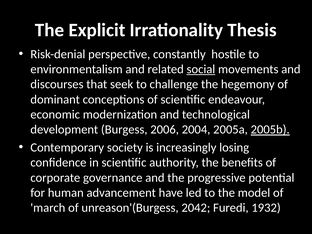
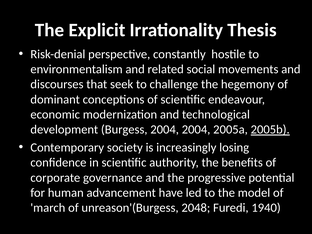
social underline: present -> none (201, 69)
Burgess 2006: 2006 -> 2004 (165, 130)
2042: 2042 -> 2048 (196, 208)
1932: 1932 -> 1940 (266, 208)
